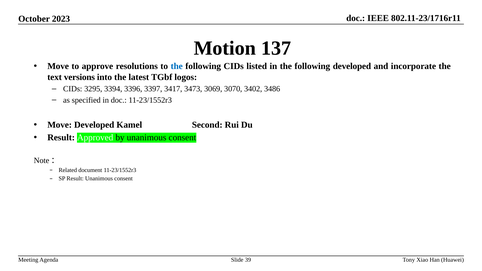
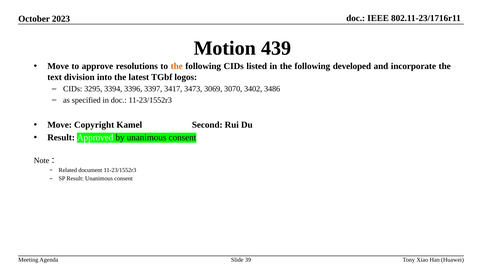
137: 137 -> 439 (276, 48)
the colour: blue -> orange (177, 66)
versions: versions -> division (79, 77)
Move Developed: Developed -> Copyright (94, 125)
